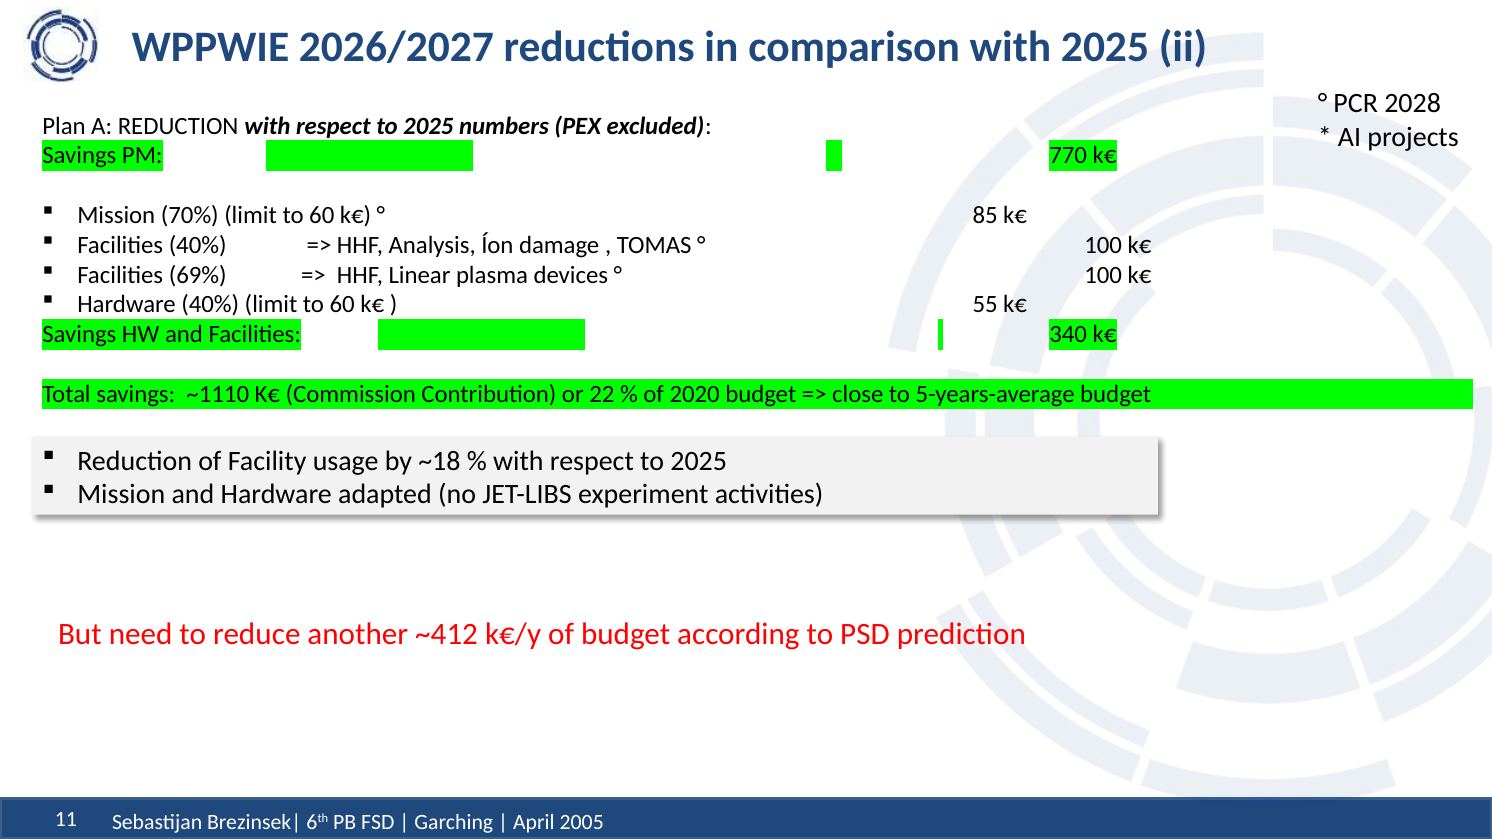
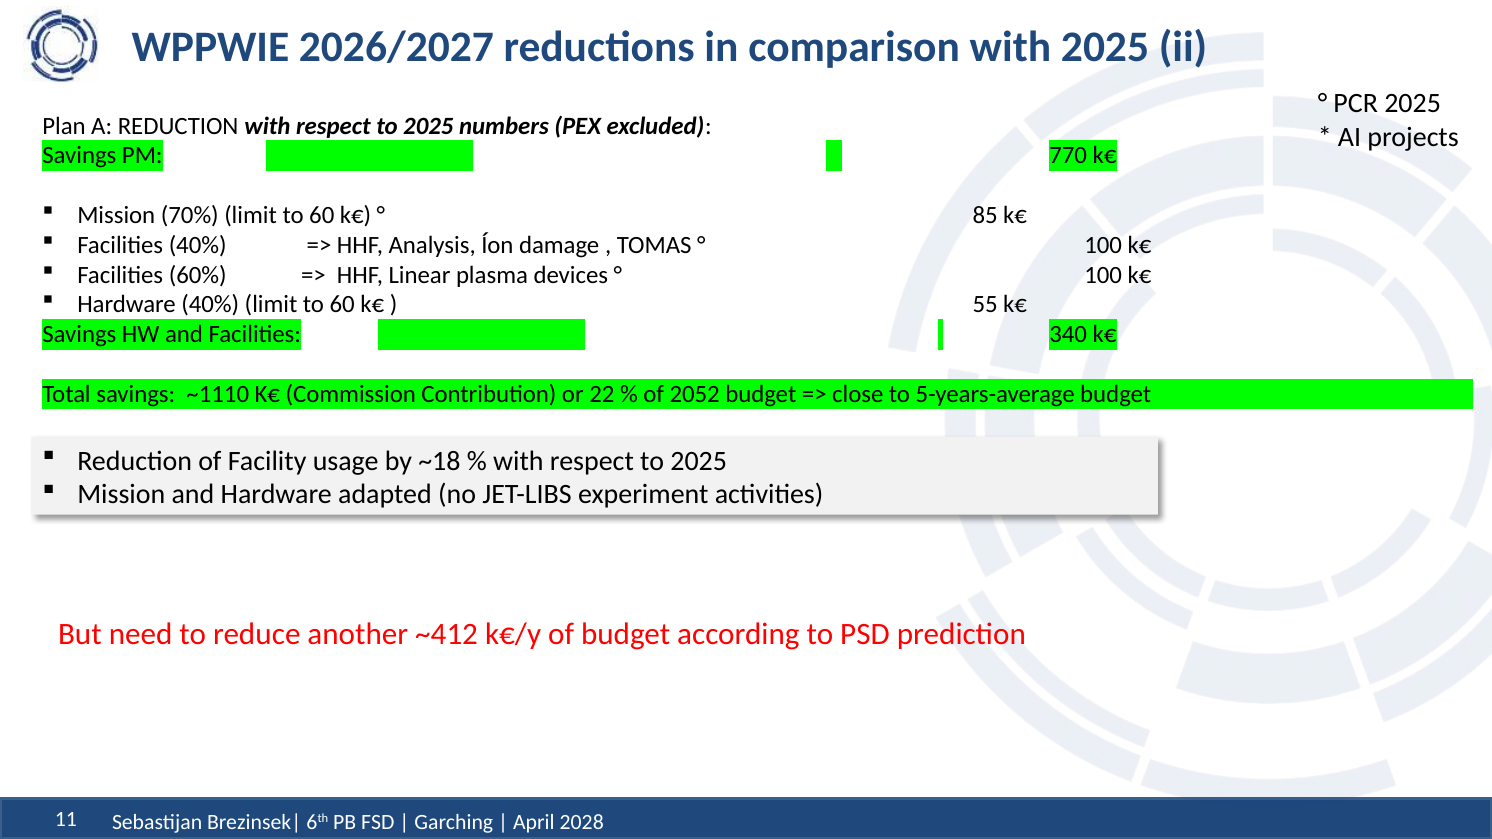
PCR 2028: 2028 -> 2025 (1413, 104)
69%: 69% -> 60% (198, 275)
2020: 2020 -> 2052 (695, 394)
2005: 2005 -> 2028 (582, 822)
